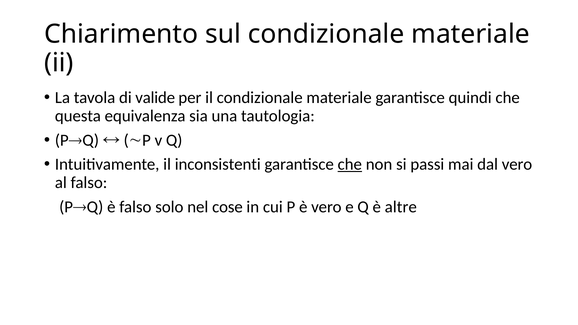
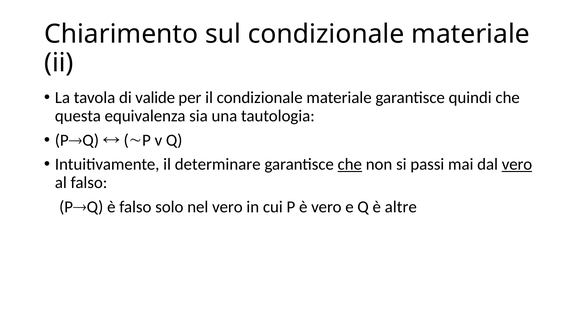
inconsistenti: inconsistenti -> determinare (218, 164)
vero underline: none -> present (517, 164)
nel cose: cose -> vero (227, 207)
